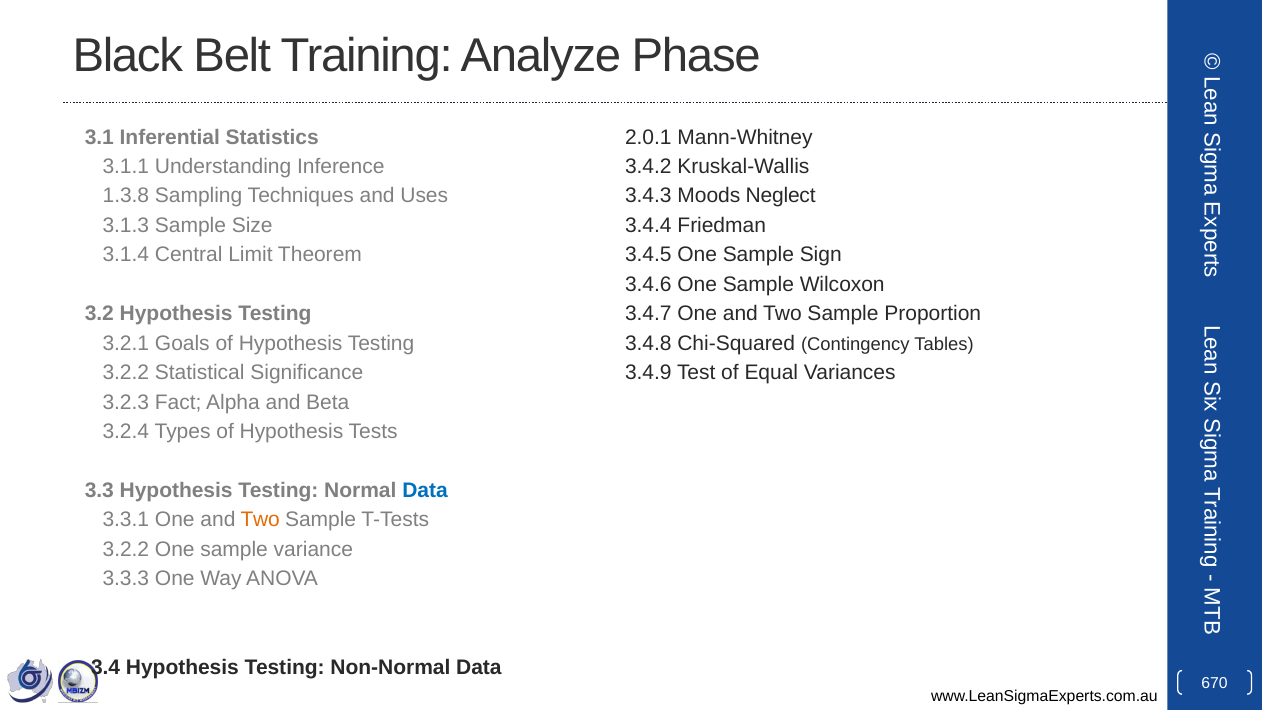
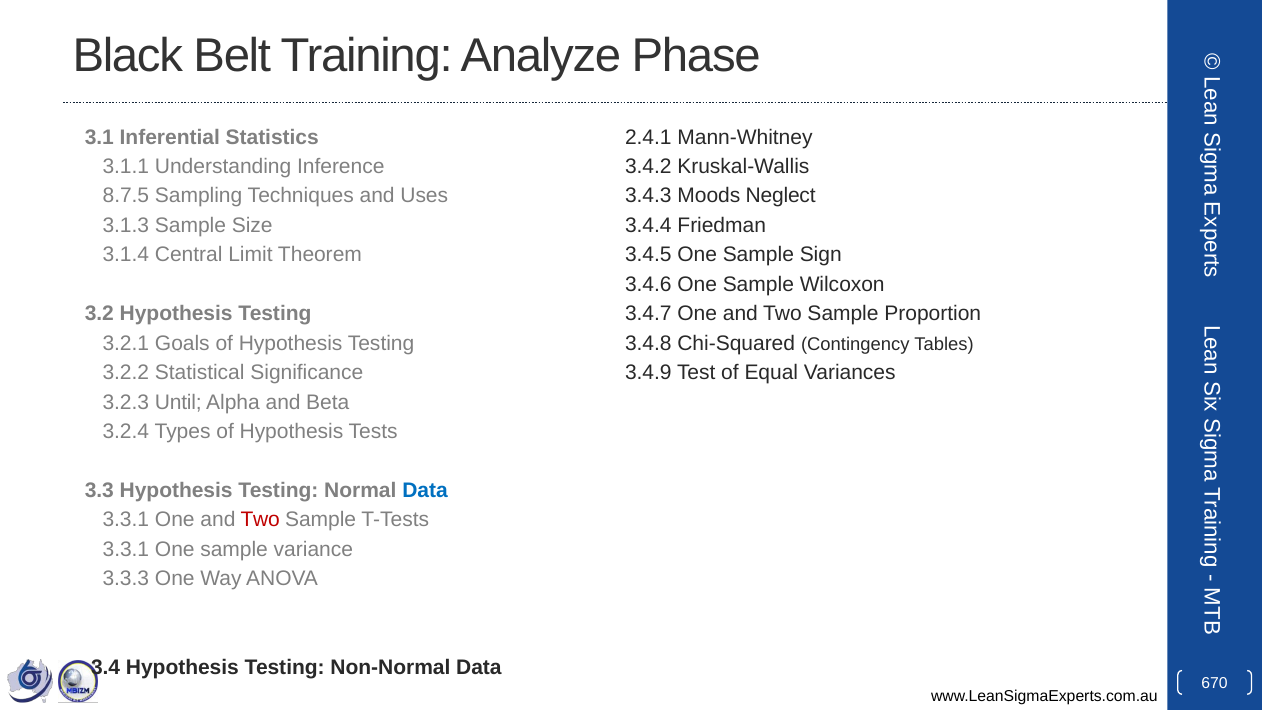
2.0.1: 2.0.1 -> 2.4.1 (648, 137)
1.3.8: 1.3.8 -> 8.7.5 (126, 196)
Fact: Fact -> Until (178, 402)
Two colour: orange -> red (260, 520)
3.2.2: 3.2.2 -> 3.3.1 (126, 549)
